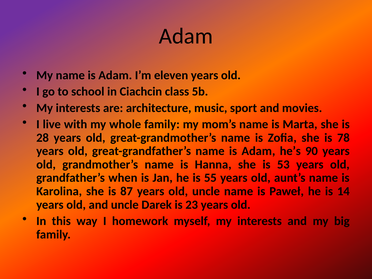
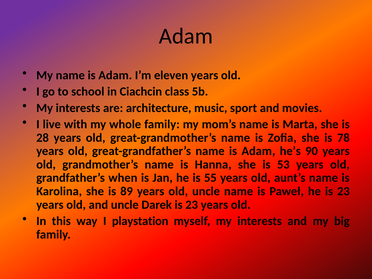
87: 87 -> 89 (127, 191)
he is 14: 14 -> 23 (343, 191)
homework: homework -> playstation (140, 221)
